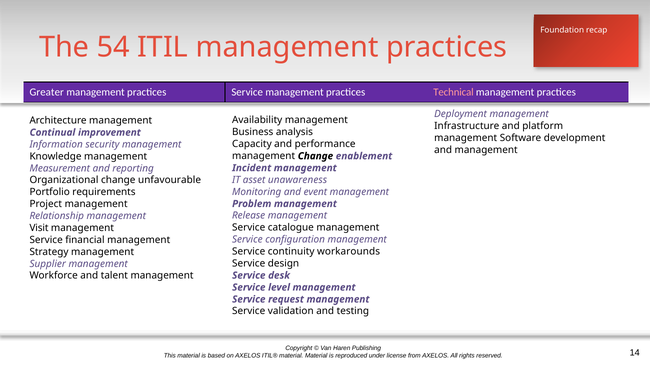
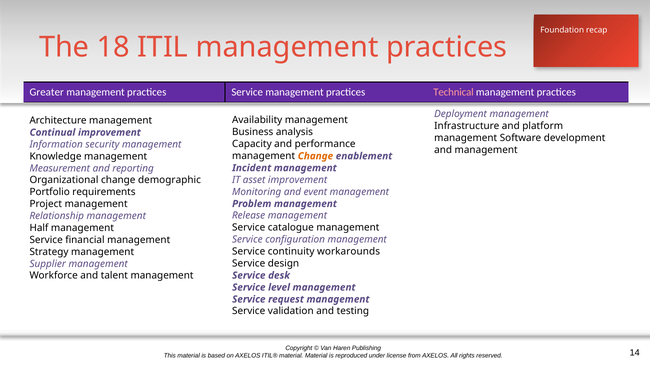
54: 54 -> 18 (113, 47)
Change colour: black -> orange (315, 156)
asset unawareness: unawareness -> improvement (298, 180)
unfavourable: unfavourable -> demographic (170, 180)
Visit: Visit -> Half (39, 228)
